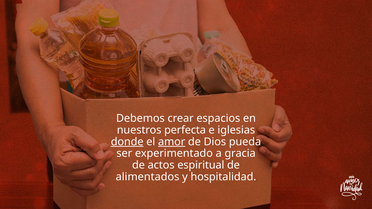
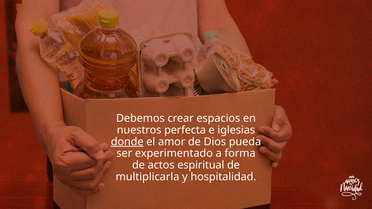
amor underline: present -> none (172, 142)
gracia: gracia -> forma (240, 154)
alimentados: alimentados -> multiplicarla (148, 177)
